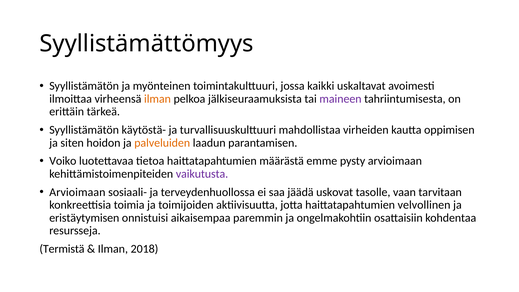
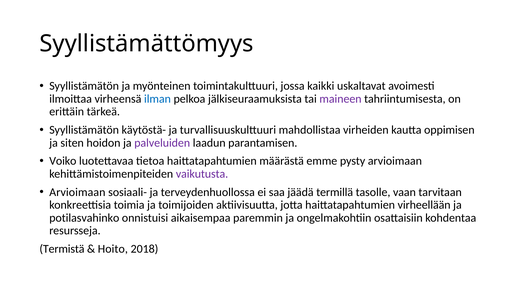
ilman colour: orange -> blue (157, 99)
palveluiden colour: orange -> purple (162, 143)
uskovat: uskovat -> termillä (335, 192)
velvollinen: velvollinen -> virheellään (424, 205)
eristäytymisen: eristäytymisen -> potilasvahinko (84, 218)
Ilman: Ilman -> Hoito (113, 249)
